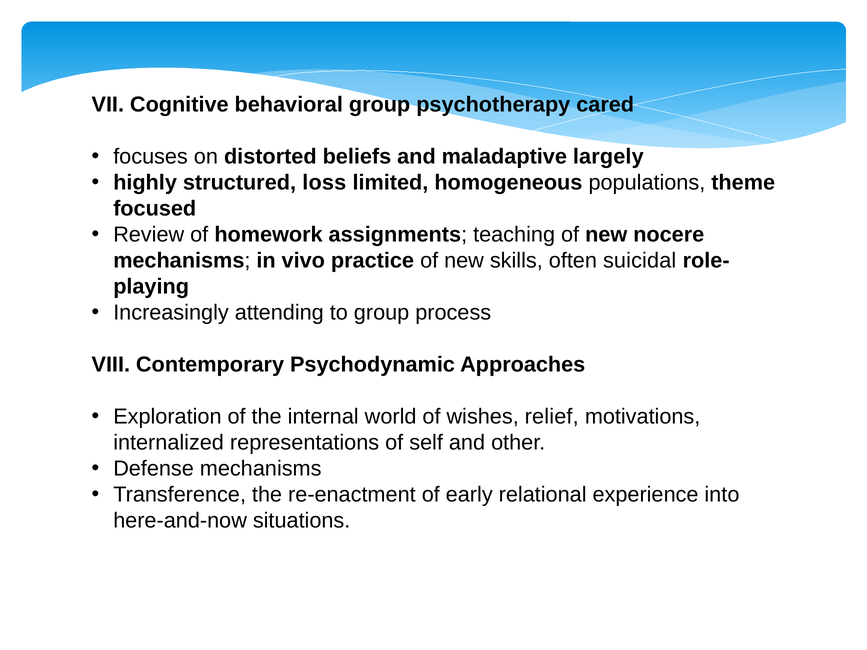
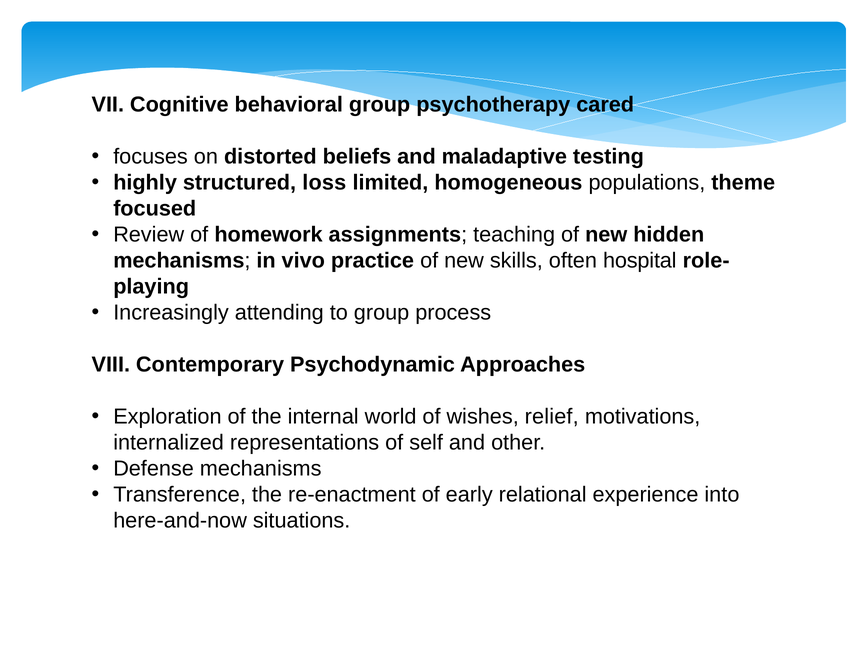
largely: largely -> testing (608, 157)
nocere: nocere -> hidden (669, 235)
suicidal: suicidal -> hospital (640, 261)
